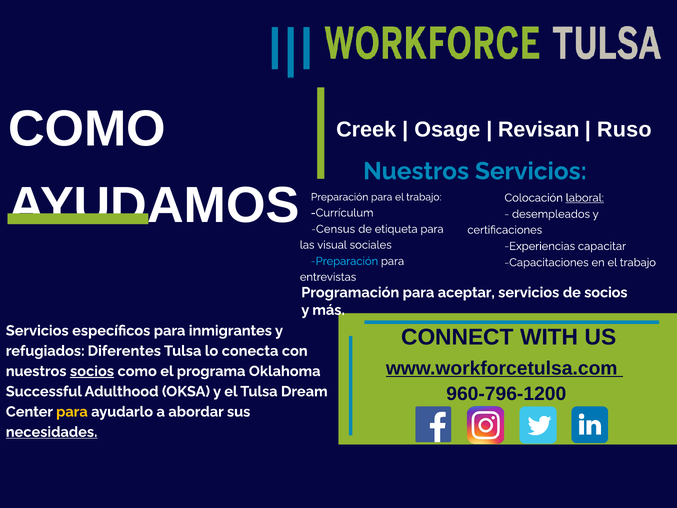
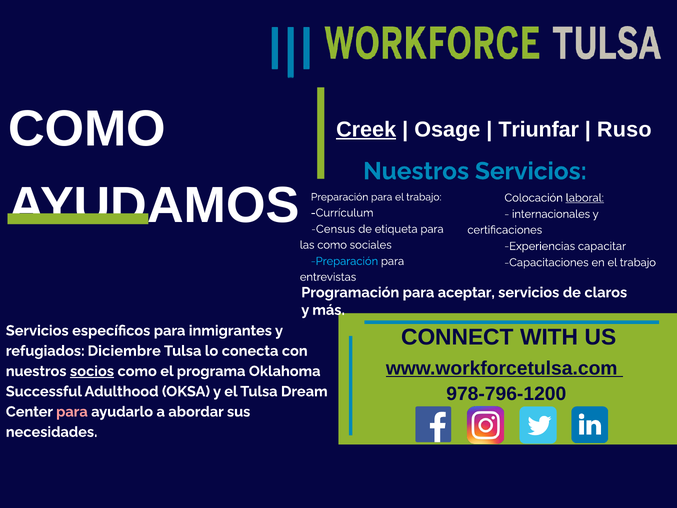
Creek underline: none -> present (366, 129)
Revisan: Revisan -> Triunfar (539, 129)
desempleados: desempleados -> internacionales (551, 214)
las visual: visual -> como (332, 245)
de socios: socios -> claros (606, 292)
Diferentes: Diferentes -> Diciembre (124, 351)
960-796-1200: 960-796-1200 -> 978-796-1200 (506, 394)
para colour: yellow -> pink (72, 412)
necesidades underline: present -> none (52, 432)
